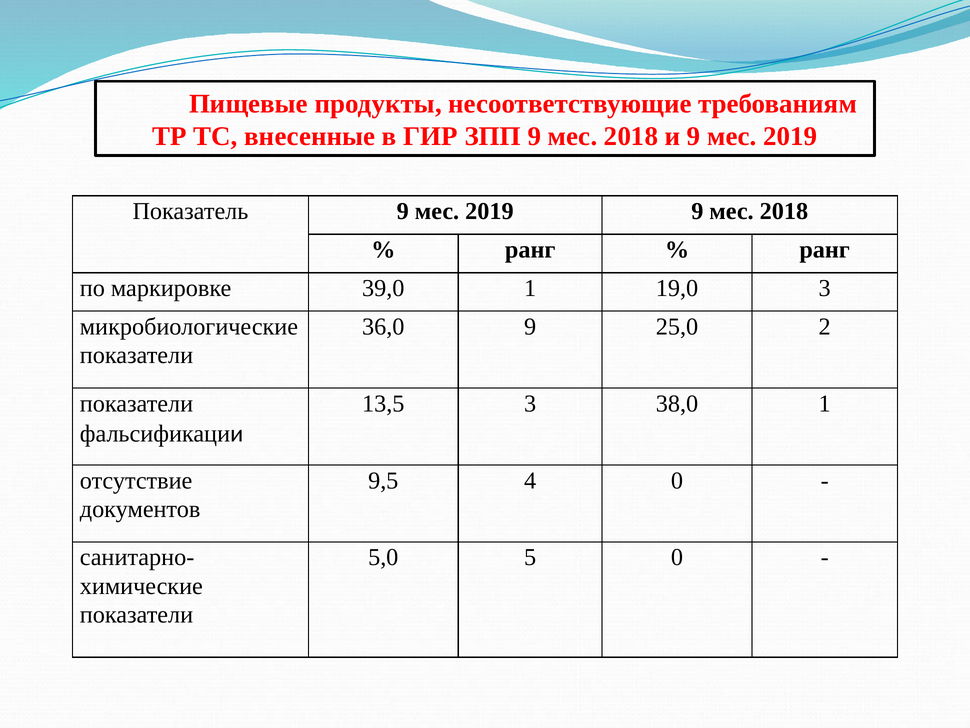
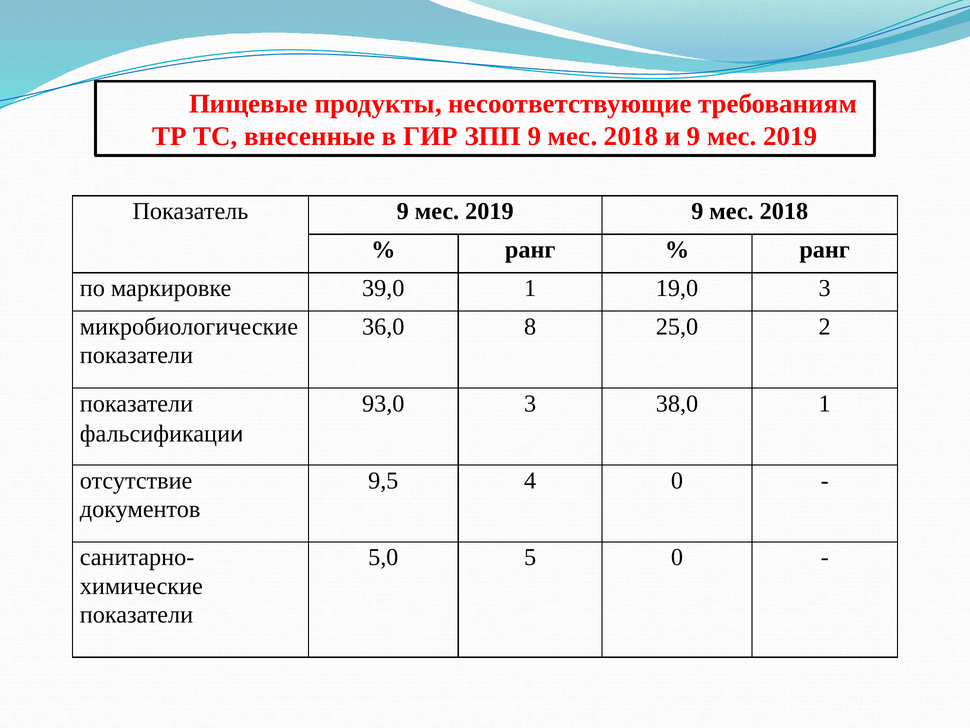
36,0 9: 9 -> 8 (530, 326)
13,5: 13,5 -> 93,0 (383, 403)
